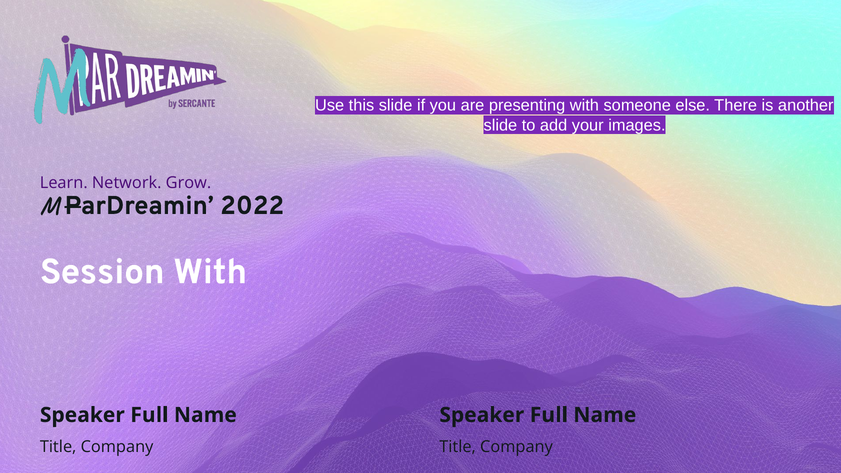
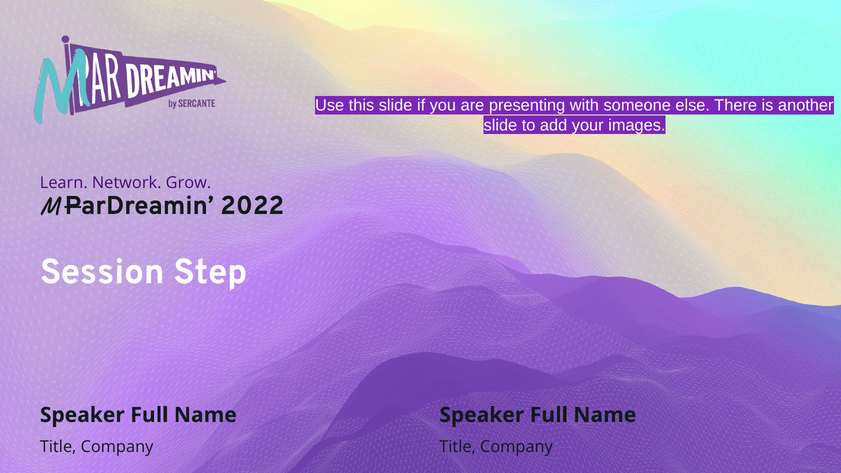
Session With: With -> Step (210, 272)
